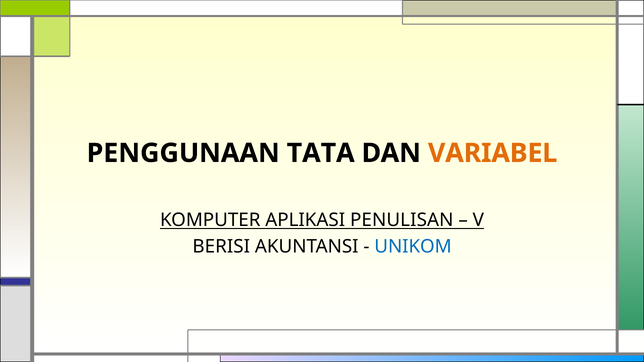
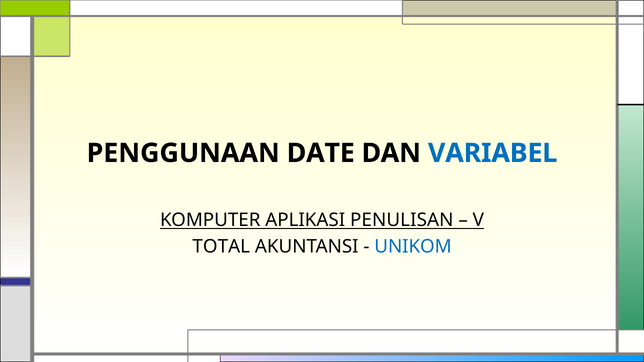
TATA: TATA -> DATE (321, 153)
VARIABEL colour: orange -> blue (493, 153)
BERISI: BERISI -> TOTAL (221, 247)
